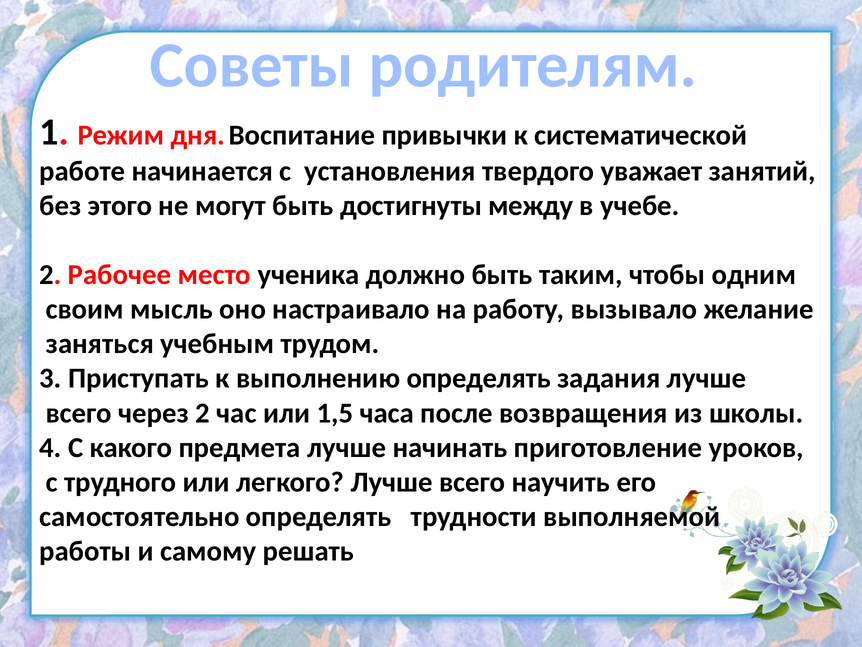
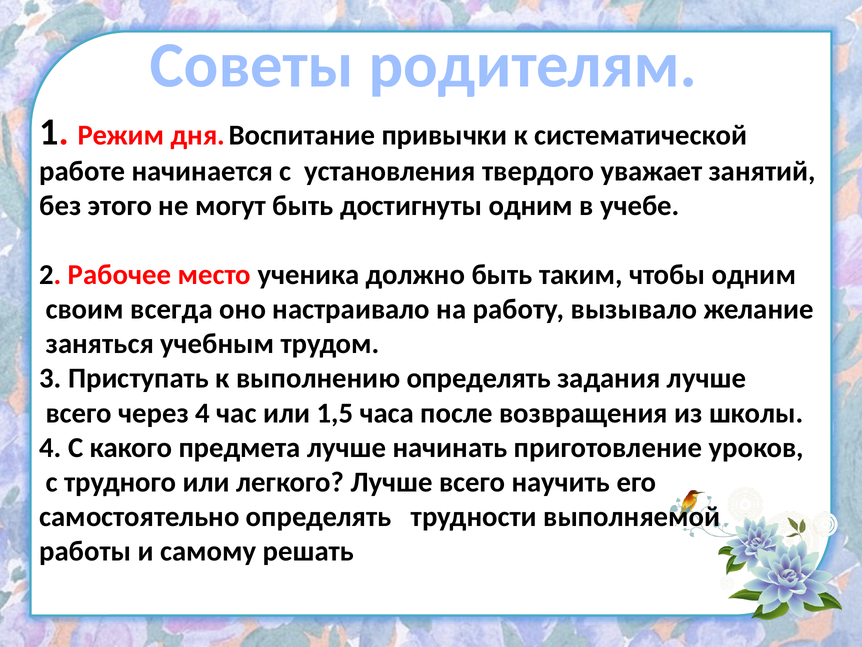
достигнуты между: между -> одним (531, 206)
мысль: мысль -> всегда (172, 309)
через 2: 2 -> 4 (203, 413)
